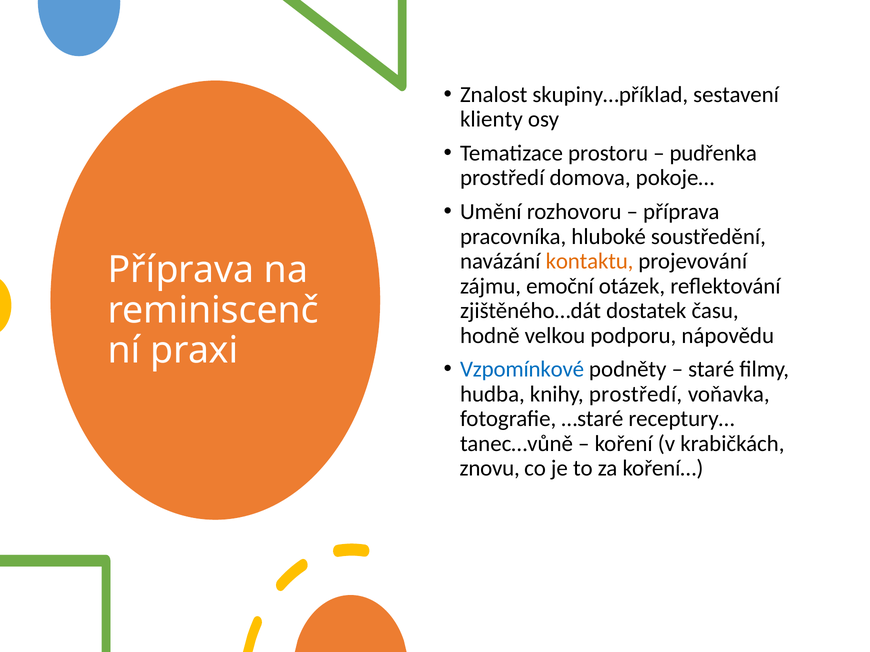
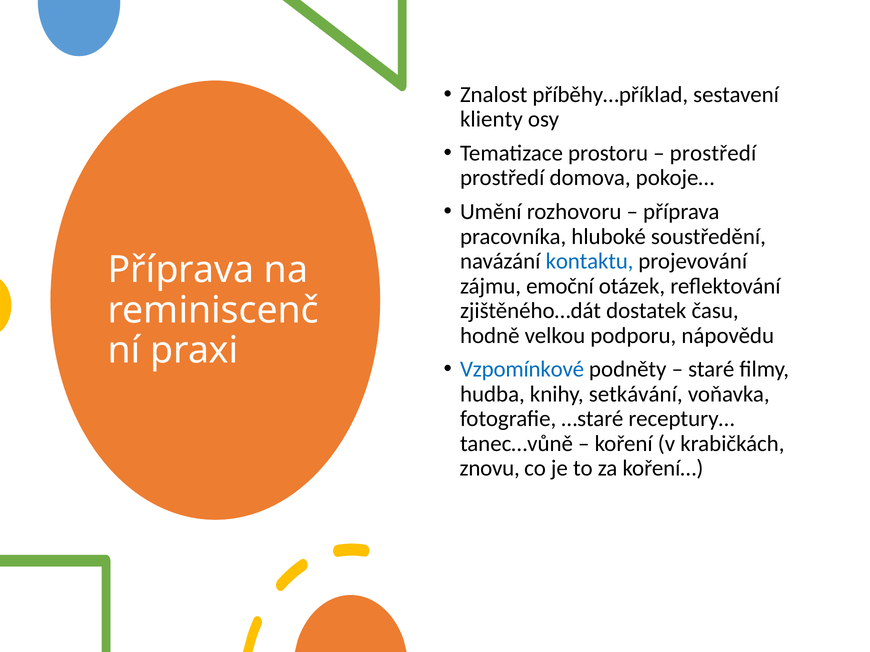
skupiny…příklad: skupiny…příklad -> příběhy…příklad (610, 95)
pudřenka: pudřenka -> prostředí (713, 153)
kontaktu colour: orange -> blue (589, 261)
knihy prostředí: prostředí -> setkávání (636, 394)
